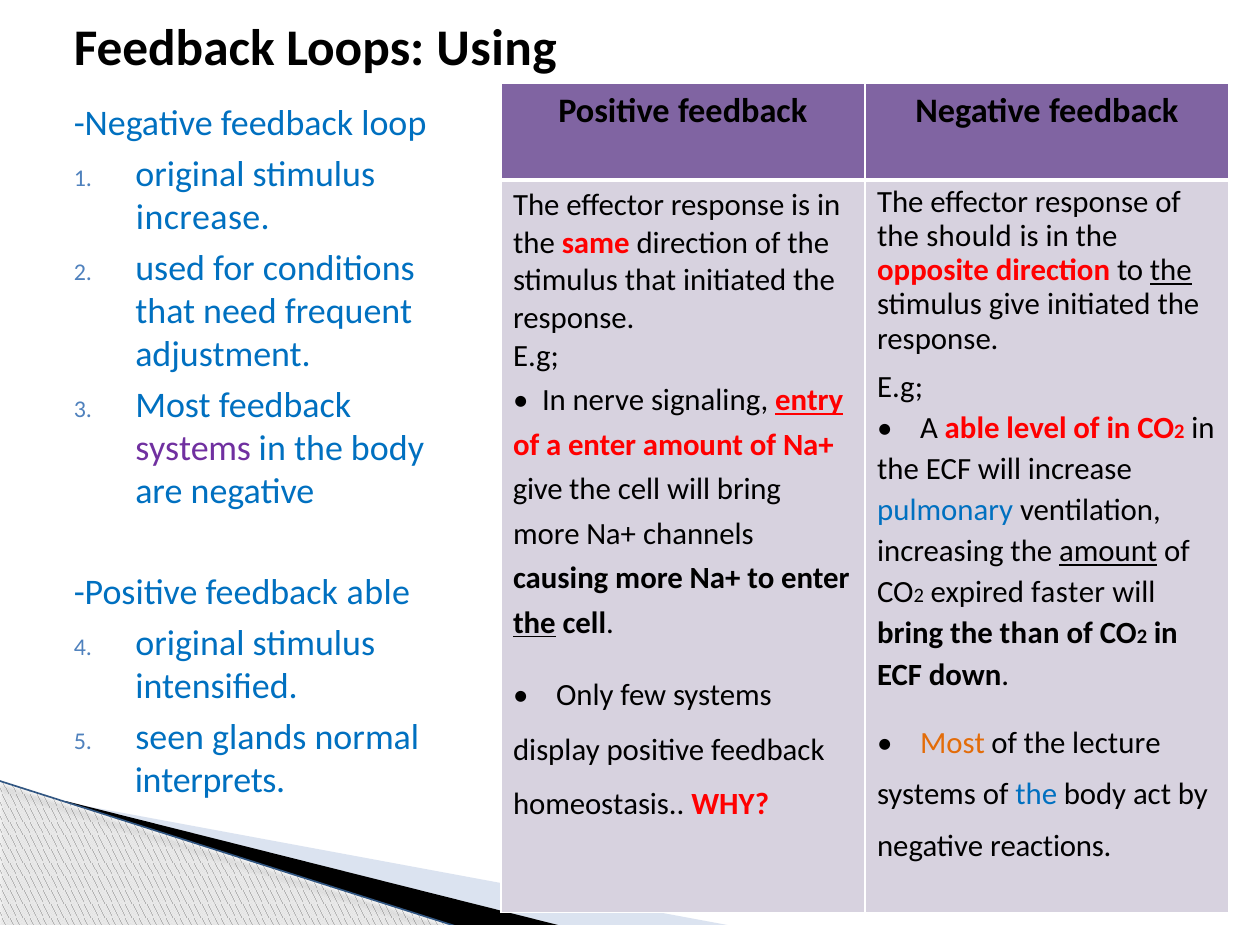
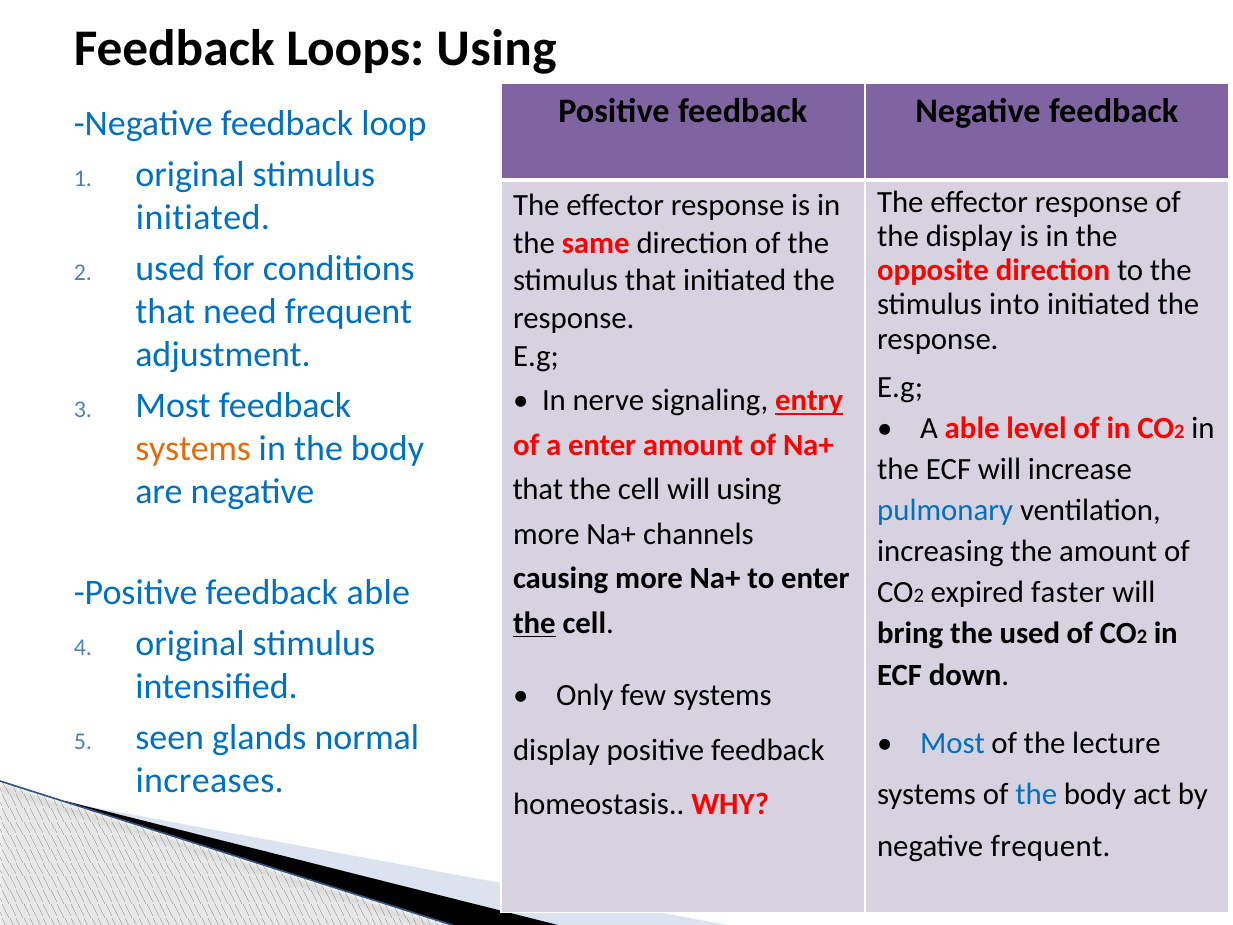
increase: increase -> initiated (203, 217)
the should: should -> display (969, 236)
the underline: present -> none (1171, 270)
stimulus give: give -> into (1014, 305)
systems colour: purple -> orange (193, 448)
give: give -> that (538, 489)
cell will bring: bring -> using (749, 489)
amount underline: present -> none (1108, 551)
the than: than -> used (1030, 634)
Most colour: orange -> blue (952, 743)
interprets: interprets -> increases (210, 780)
negative reactions: reactions -> frequent (1050, 846)
